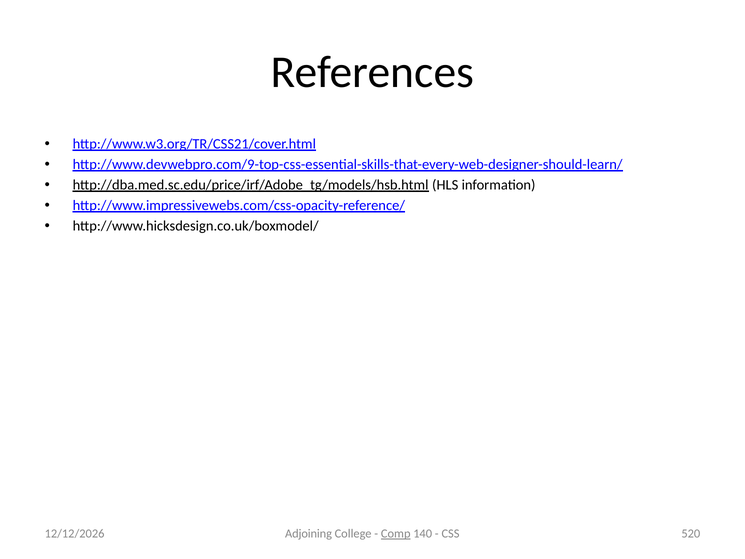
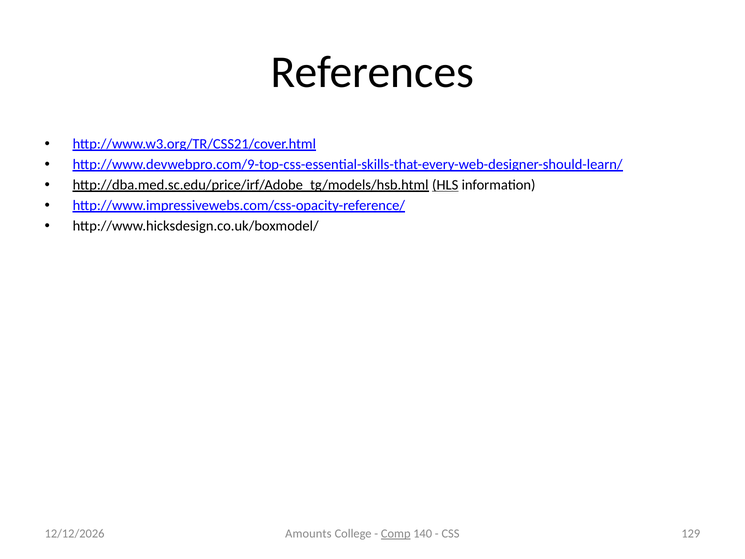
HLS underline: none -> present (445, 185)
Adjoining: Adjoining -> Amounts (308, 533)
520: 520 -> 129 (691, 533)
